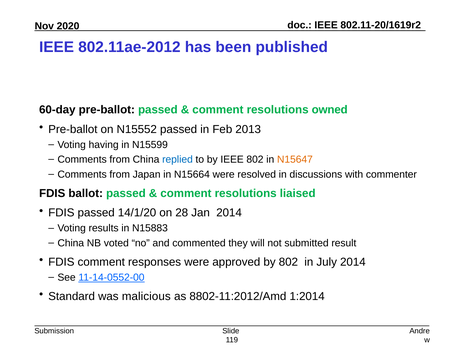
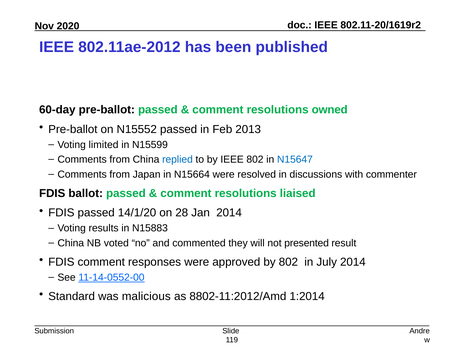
having: having -> limited (104, 145)
N15647 colour: orange -> blue (295, 160)
submitted: submitted -> presented (307, 243)
